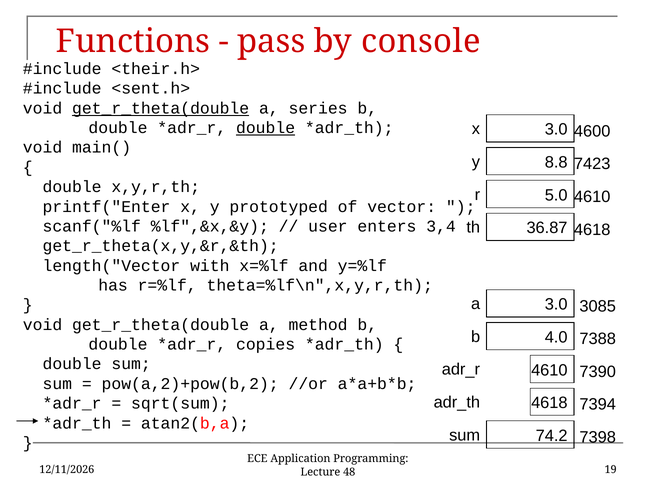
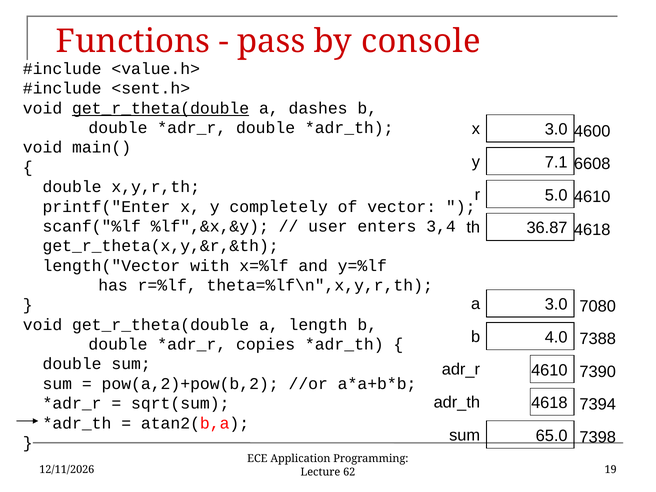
<their.h>: <their.h> -> <value.h> (156, 69)
series: series -> dashes (318, 108)
double underline: present -> none (266, 128)
8.8: 8.8 -> 7.1 (556, 162)
7423: 7423 -> 6608 (592, 164)
prototyped: prototyped -> completely (279, 207)
3085: 3085 -> 7080 (598, 306)
method: method -> length (318, 325)
74.2: 74.2 -> 65.0 (552, 436)
48: 48 -> 62 (349, 472)
